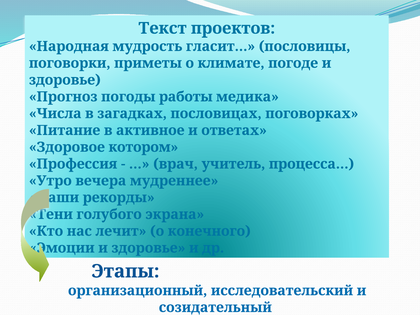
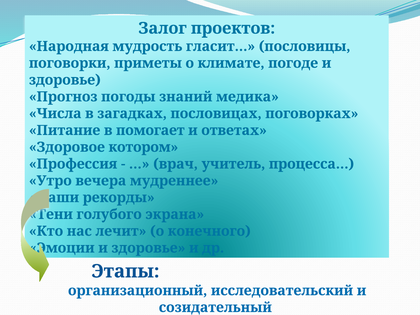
Текст: Текст -> Залог (162, 28)
работы: работы -> знаний (186, 97)
активное: активное -> помогает (150, 130)
